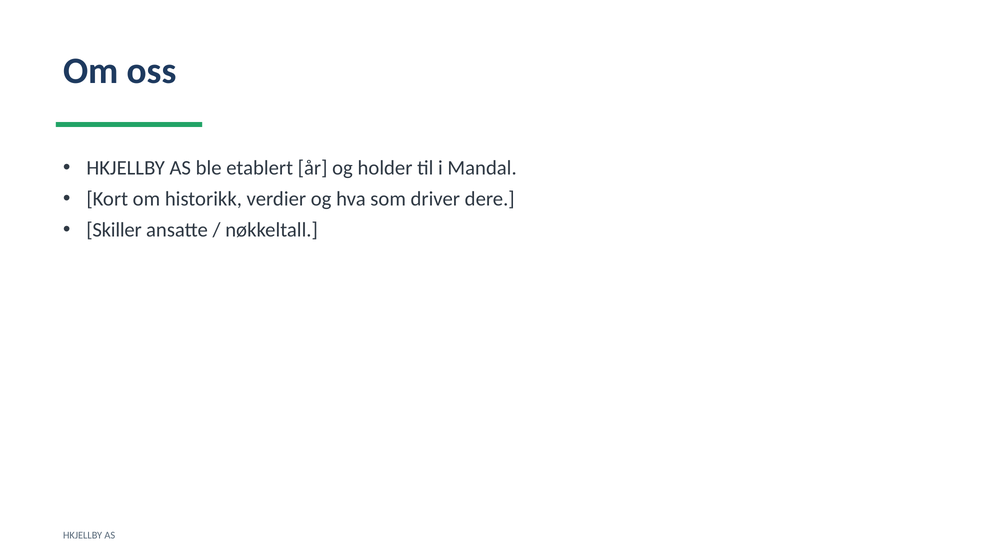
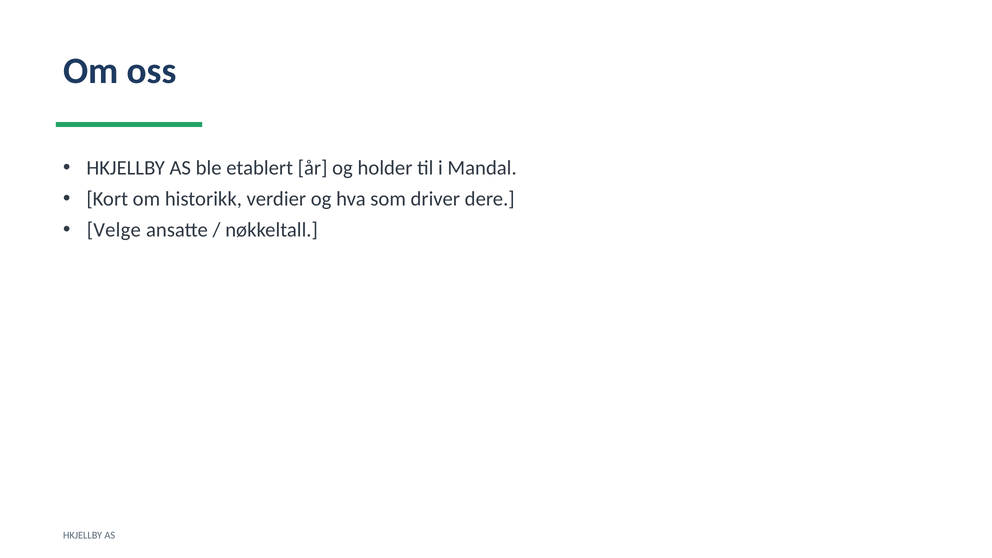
Skiller: Skiller -> Velge (114, 230)
